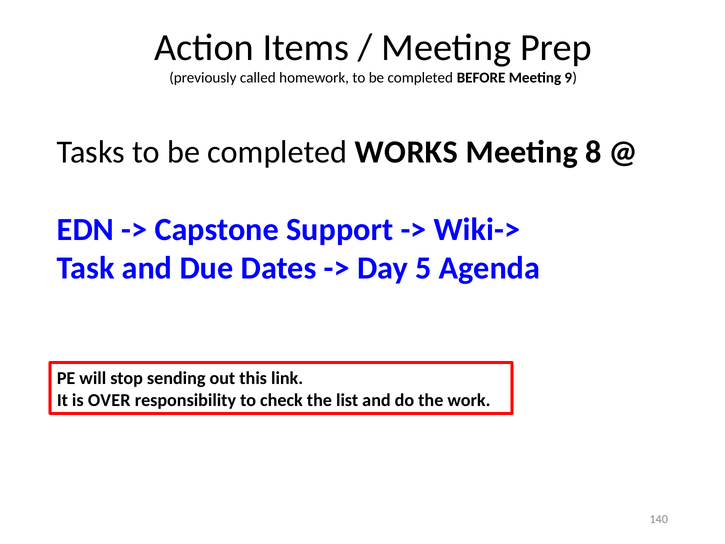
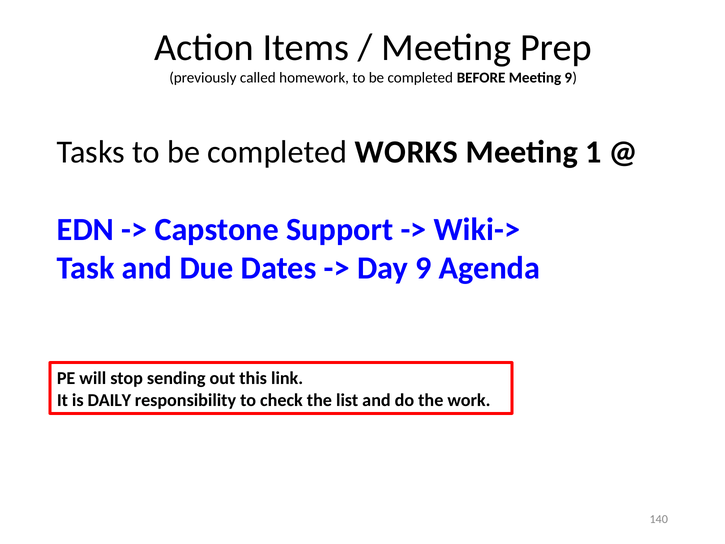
8: 8 -> 1 (593, 152)
Day 5: 5 -> 9 (423, 268)
OVER: OVER -> DAILY (109, 400)
